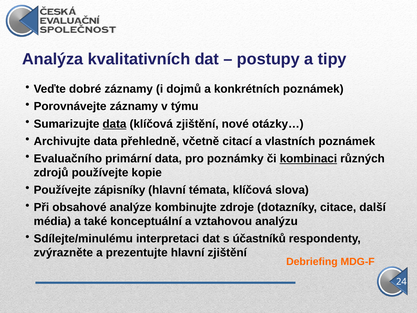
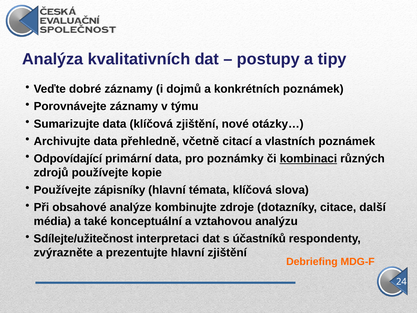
data underline: present -> none (115, 124)
Evaluačního: Evaluačního -> Odpovídající (68, 159)
Sdílejte/minulému: Sdílejte/minulému -> Sdílejte/užitečnost (83, 239)
